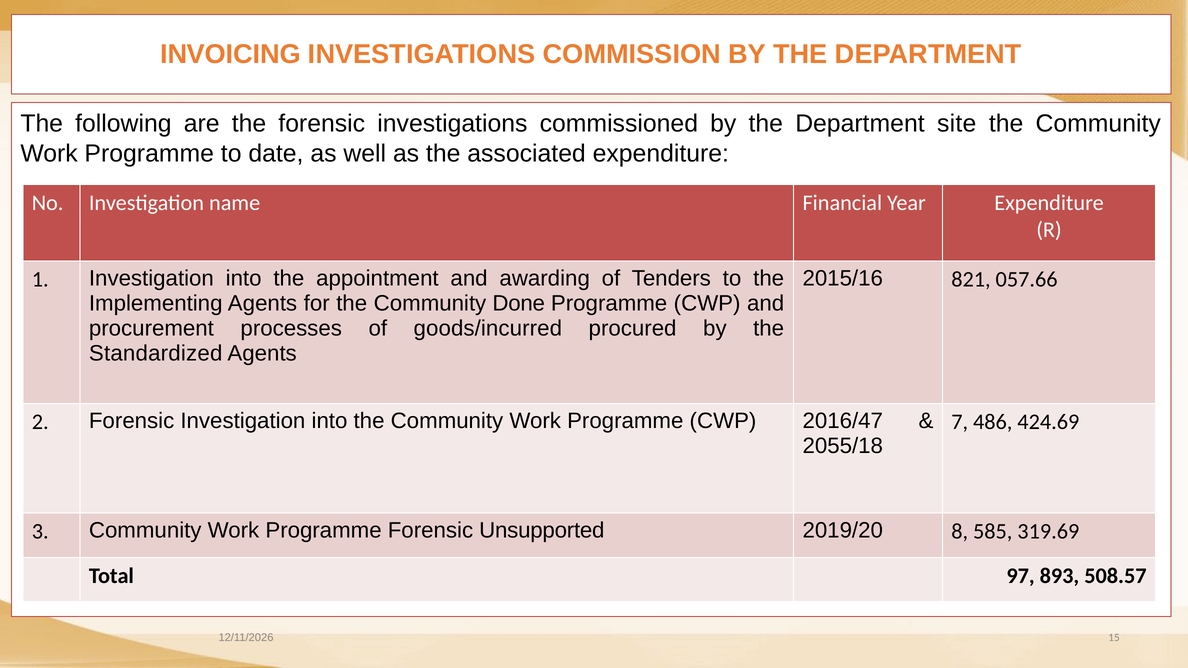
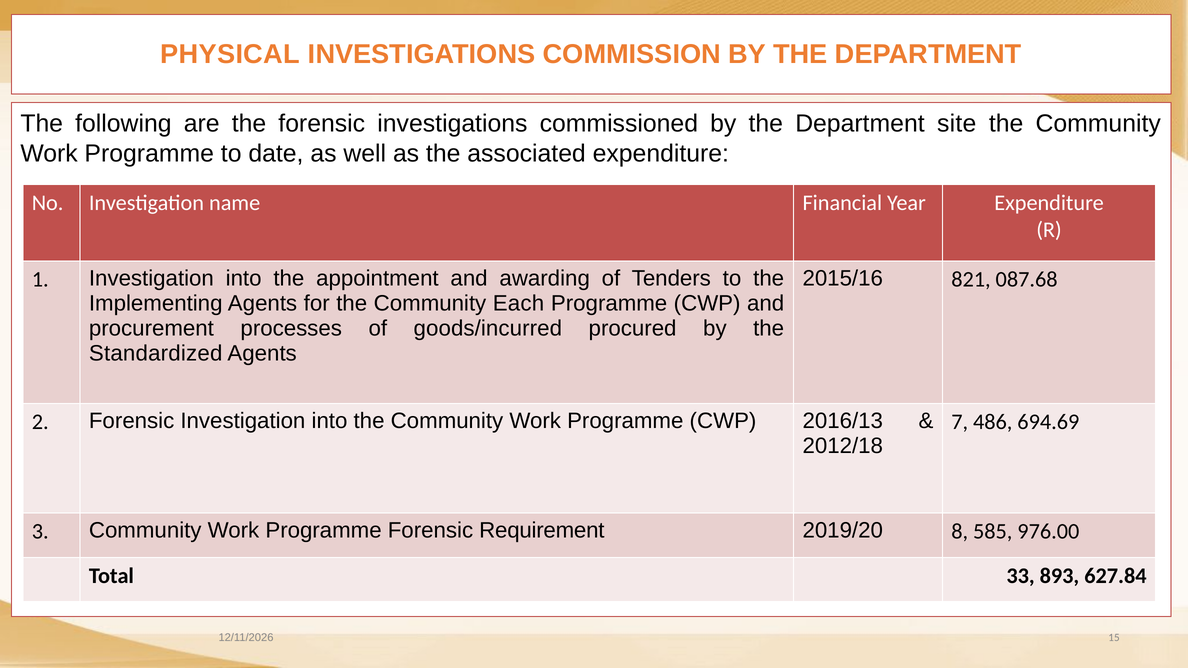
INVOICING: INVOICING -> PHYSICAL (230, 54)
057.66: 057.66 -> 087.68 (1027, 280)
Done: Done -> Each (519, 303)
2016/47: 2016/47 -> 2016/13 (843, 421)
424.69: 424.69 -> 694.69 (1048, 422)
2055/18: 2055/18 -> 2012/18 (843, 446)
Unsupported: Unsupported -> Requirement (542, 530)
319.69: 319.69 -> 976.00 (1048, 531)
97: 97 -> 33 (1021, 576)
508.57: 508.57 -> 627.84 (1115, 576)
